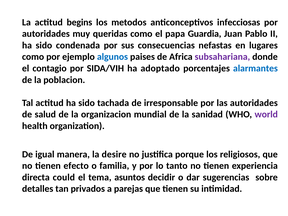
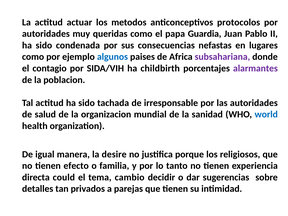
begins: begins -> actuar (79, 22)
infecciosas: infecciosas -> protocolos (239, 22)
adoptado: adoptado -> childbirth (160, 68)
alarmantes colour: blue -> purple (255, 68)
world colour: purple -> blue (266, 114)
asuntos: asuntos -> cambio (130, 177)
